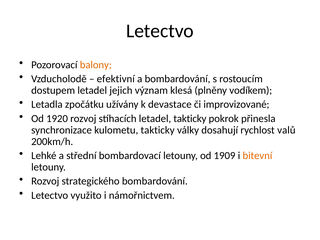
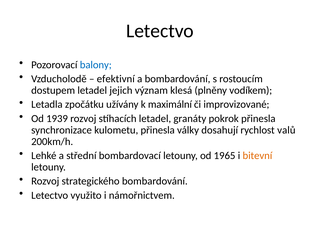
balony colour: orange -> blue (96, 65)
devastace: devastace -> maximální (170, 104)
1920: 1920 -> 1939 (57, 118)
letadel takticky: takticky -> granáty (190, 118)
kulometu takticky: takticky -> přinesla (158, 130)
1909: 1909 -> 1965 (225, 156)
